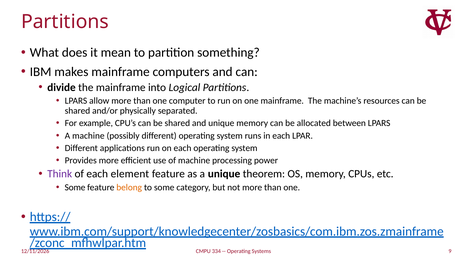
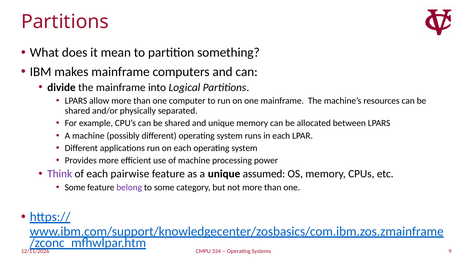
element: element -> pairwise (130, 174)
theorem: theorem -> assumed (264, 174)
belong colour: orange -> purple (129, 187)
